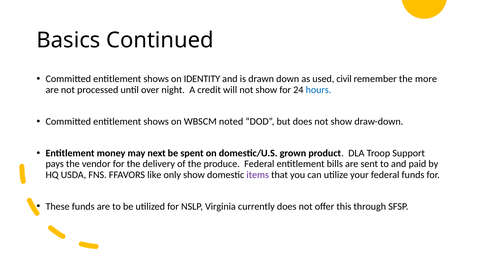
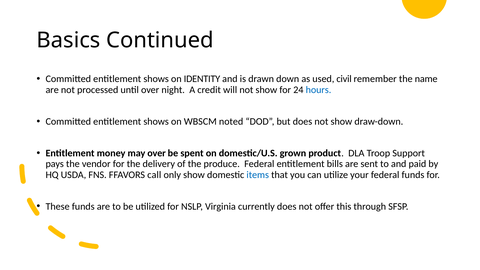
more: more -> name (426, 79)
may next: next -> over (157, 153)
like: like -> call (154, 175)
items colour: purple -> blue (258, 175)
